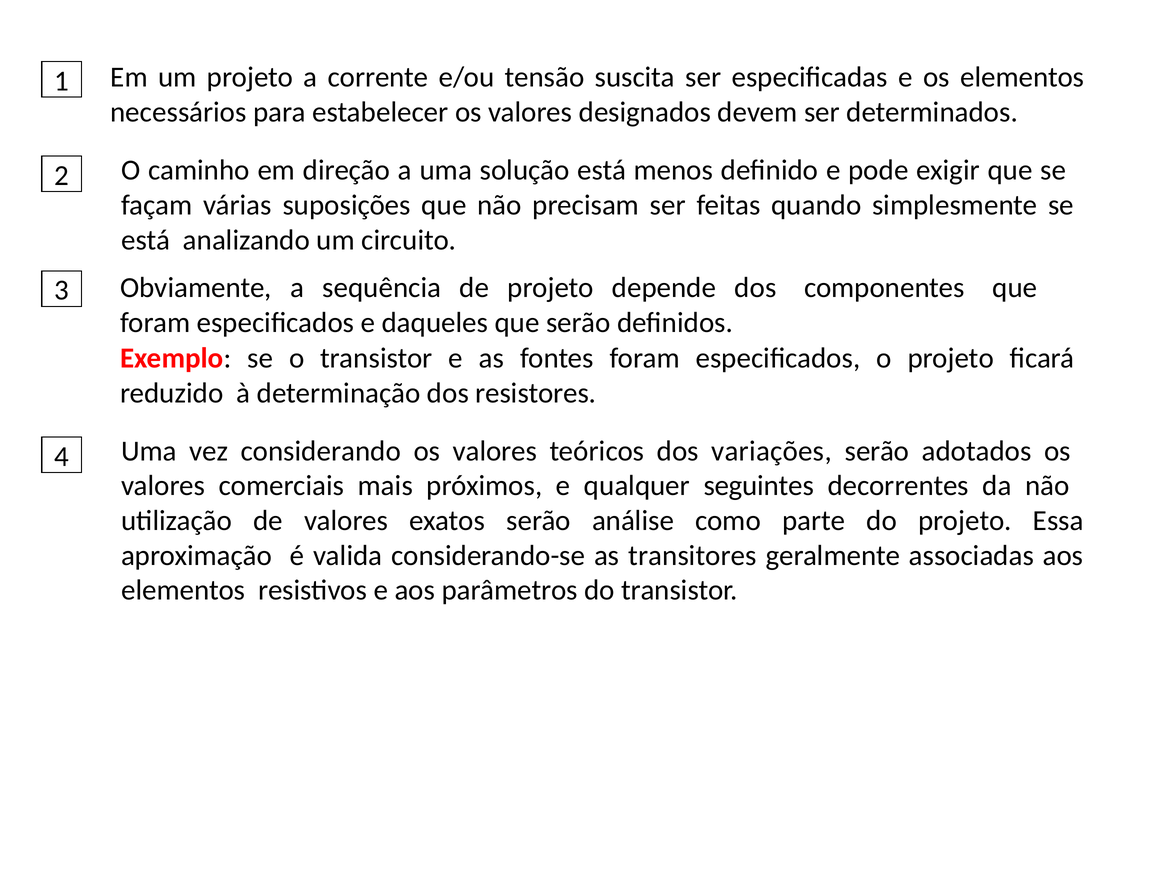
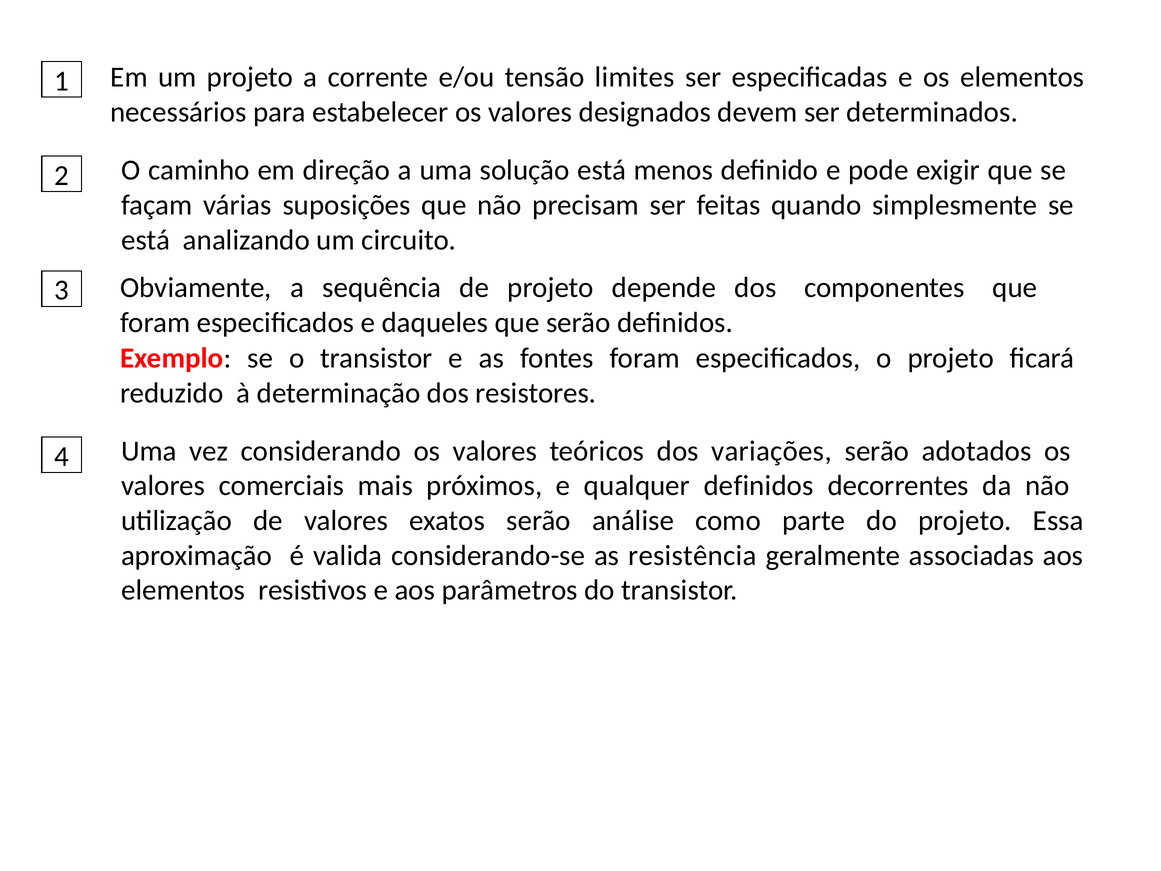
suscita: suscita -> limites (635, 77)
qualquer seguintes: seguintes -> definidos (759, 486)
transitores: transitores -> resistência (692, 555)
